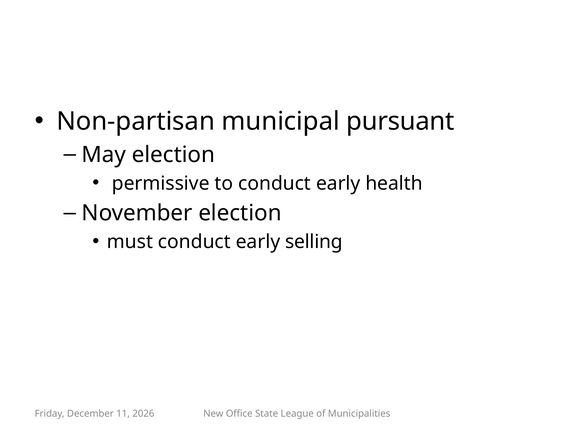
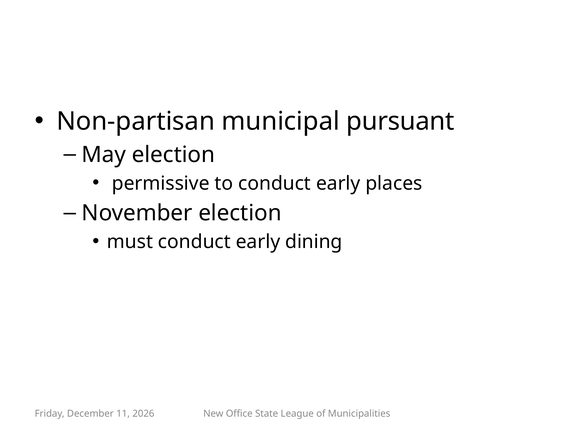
health: health -> places (394, 183)
selling: selling -> dining (314, 242)
